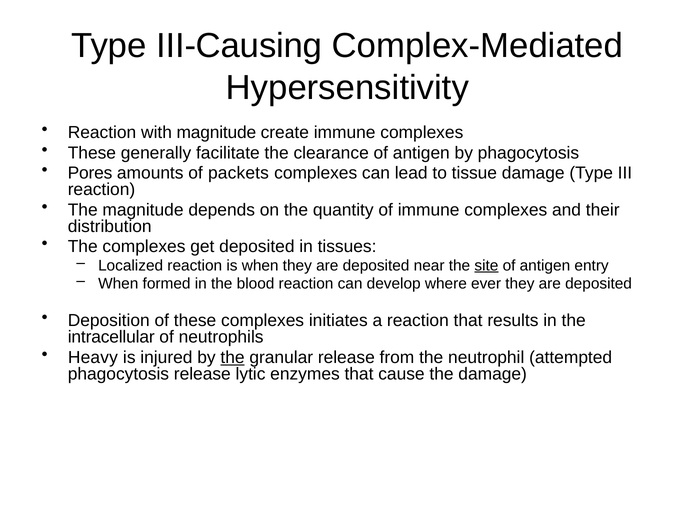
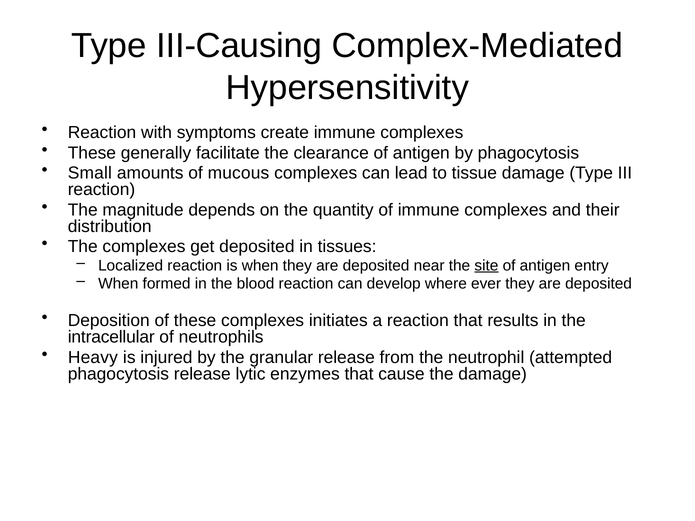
with magnitude: magnitude -> symptoms (216, 133)
Pores: Pores -> Small (90, 173)
packets: packets -> mucous (238, 173)
the underline: present -> none (233, 358)
